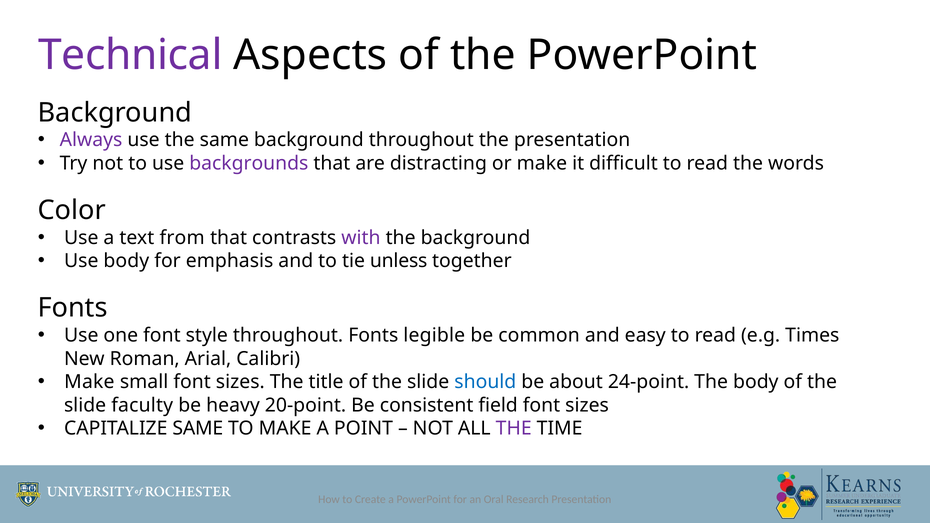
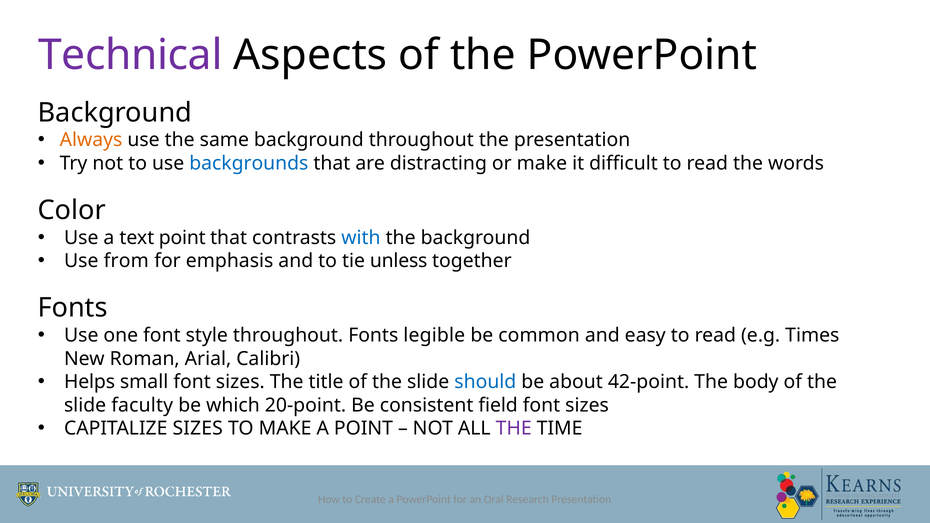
Always colour: purple -> orange (91, 140)
backgrounds colour: purple -> blue (249, 163)
text from: from -> point (182, 238)
with colour: purple -> blue (361, 238)
Use body: body -> from (126, 261)
Make: Make -> Helps (90, 382)
24-point: 24-point -> 42-point (649, 382)
heavy: heavy -> which (233, 405)
CAPITALIZE SAME: SAME -> SIZES (198, 428)
